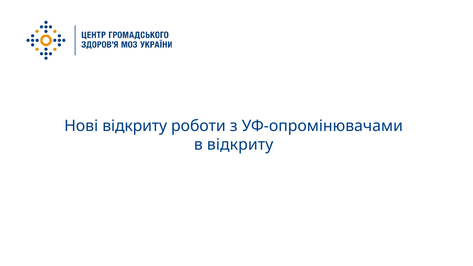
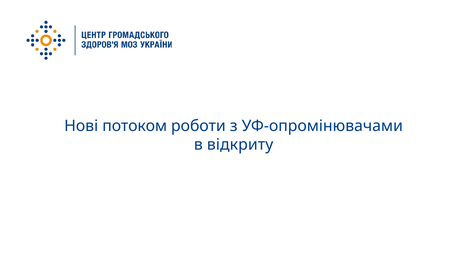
Нові відкриту: відкриту -> потоком (135, 126)
